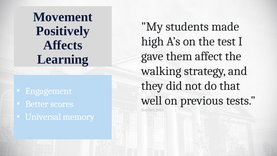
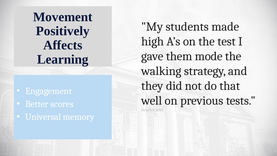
affect: affect -> mode (209, 56)
